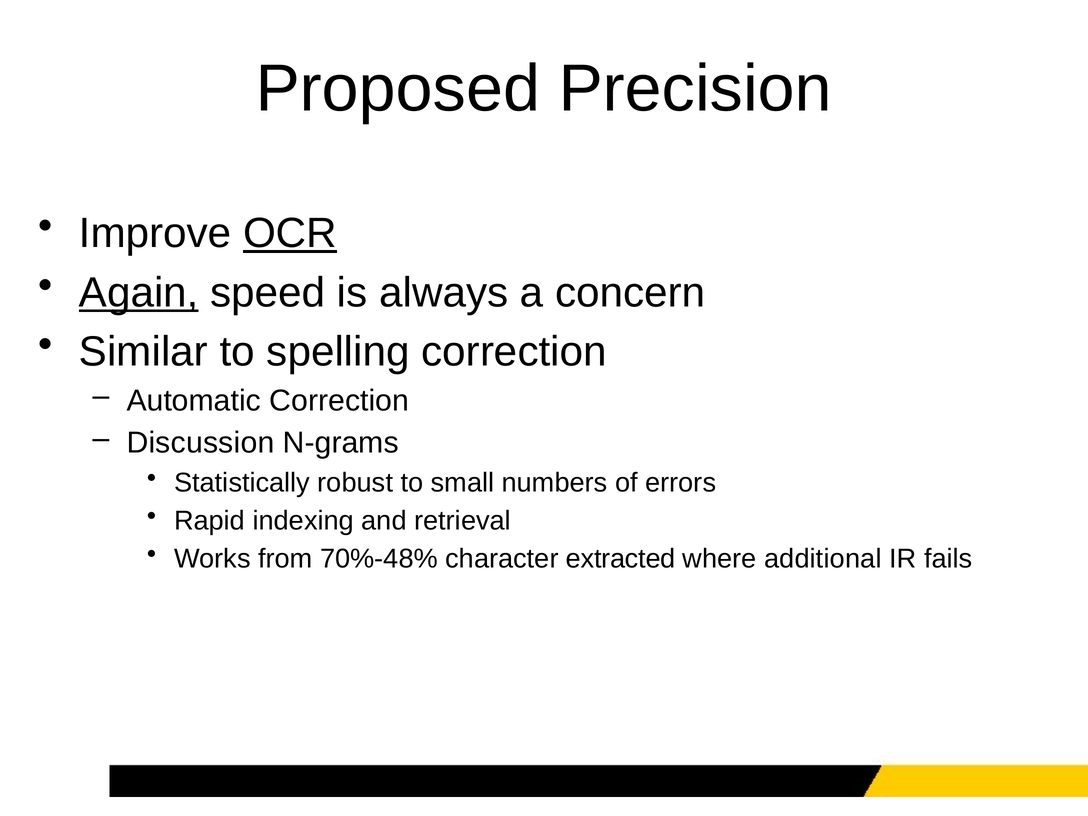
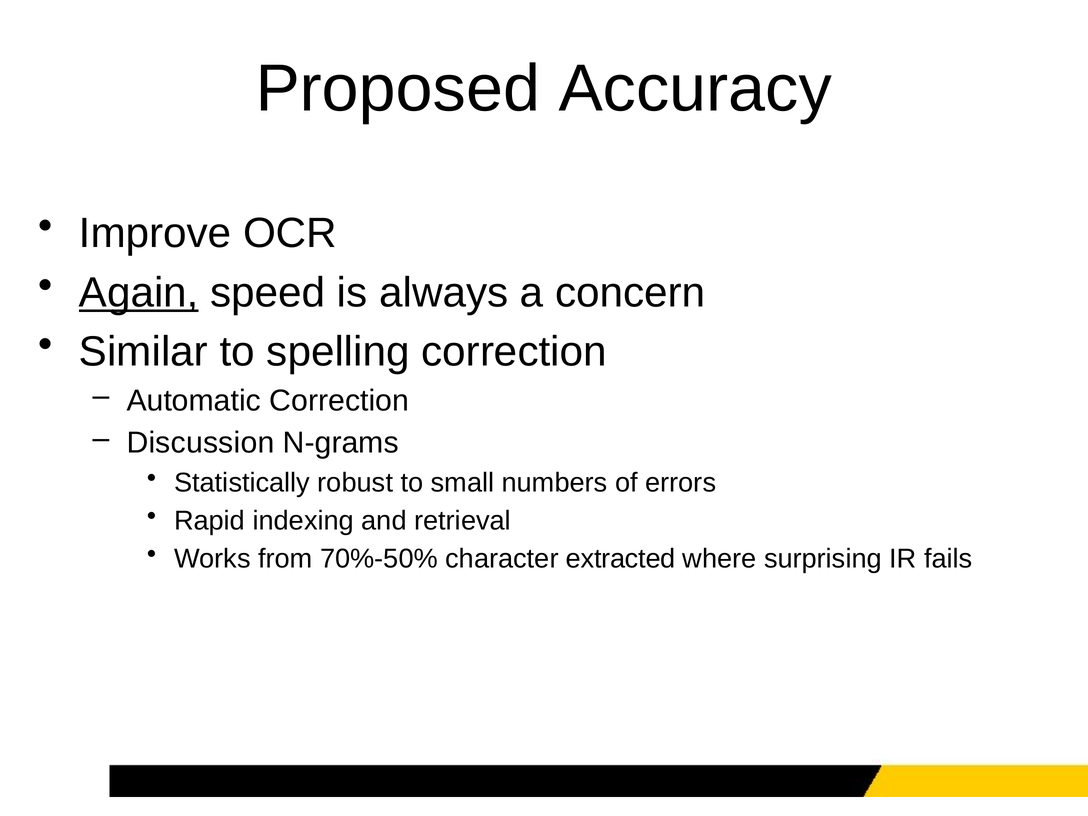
Precision: Precision -> Accuracy (695, 89)
OCR underline: present -> none (290, 233)
70%-48%: 70%-48% -> 70%-50% (379, 559)
additional: additional -> surprising (823, 559)
